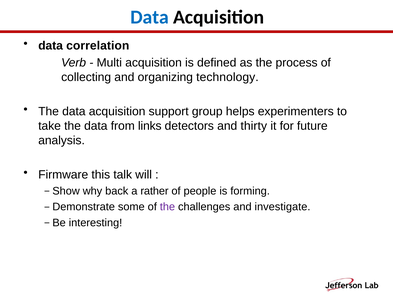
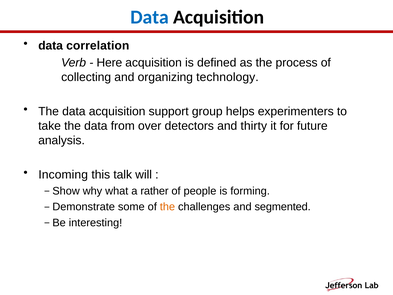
Multi: Multi -> Here (109, 63)
links: links -> over (150, 126)
Firmware: Firmware -> Incoming (63, 174)
back: back -> what (117, 191)
the colour: purple -> orange (167, 207)
investigate: investigate -> segmented (283, 207)
